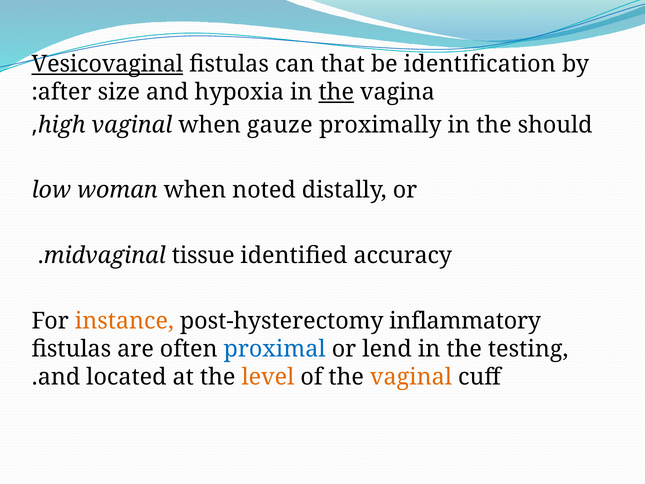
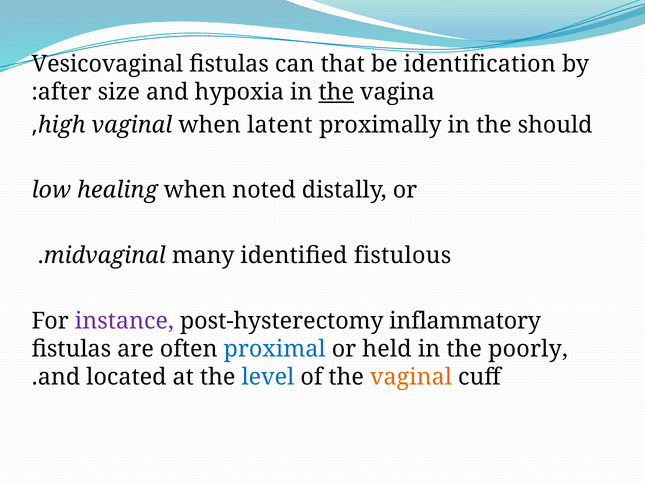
Vesicovaginal underline: present -> none (107, 64)
gauze: gauze -> latent (280, 125)
woman: woman -> healing (117, 190)
tissue: tissue -> many (203, 255)
accuracy: accuracy -> fistulous (403, 255)
instance colour: orange -> purple (124, 321)
lend: lend -> held (387, 349)
testing: testing -> poorly (528, 349)
level colour: orange -> blue (268, 377)
